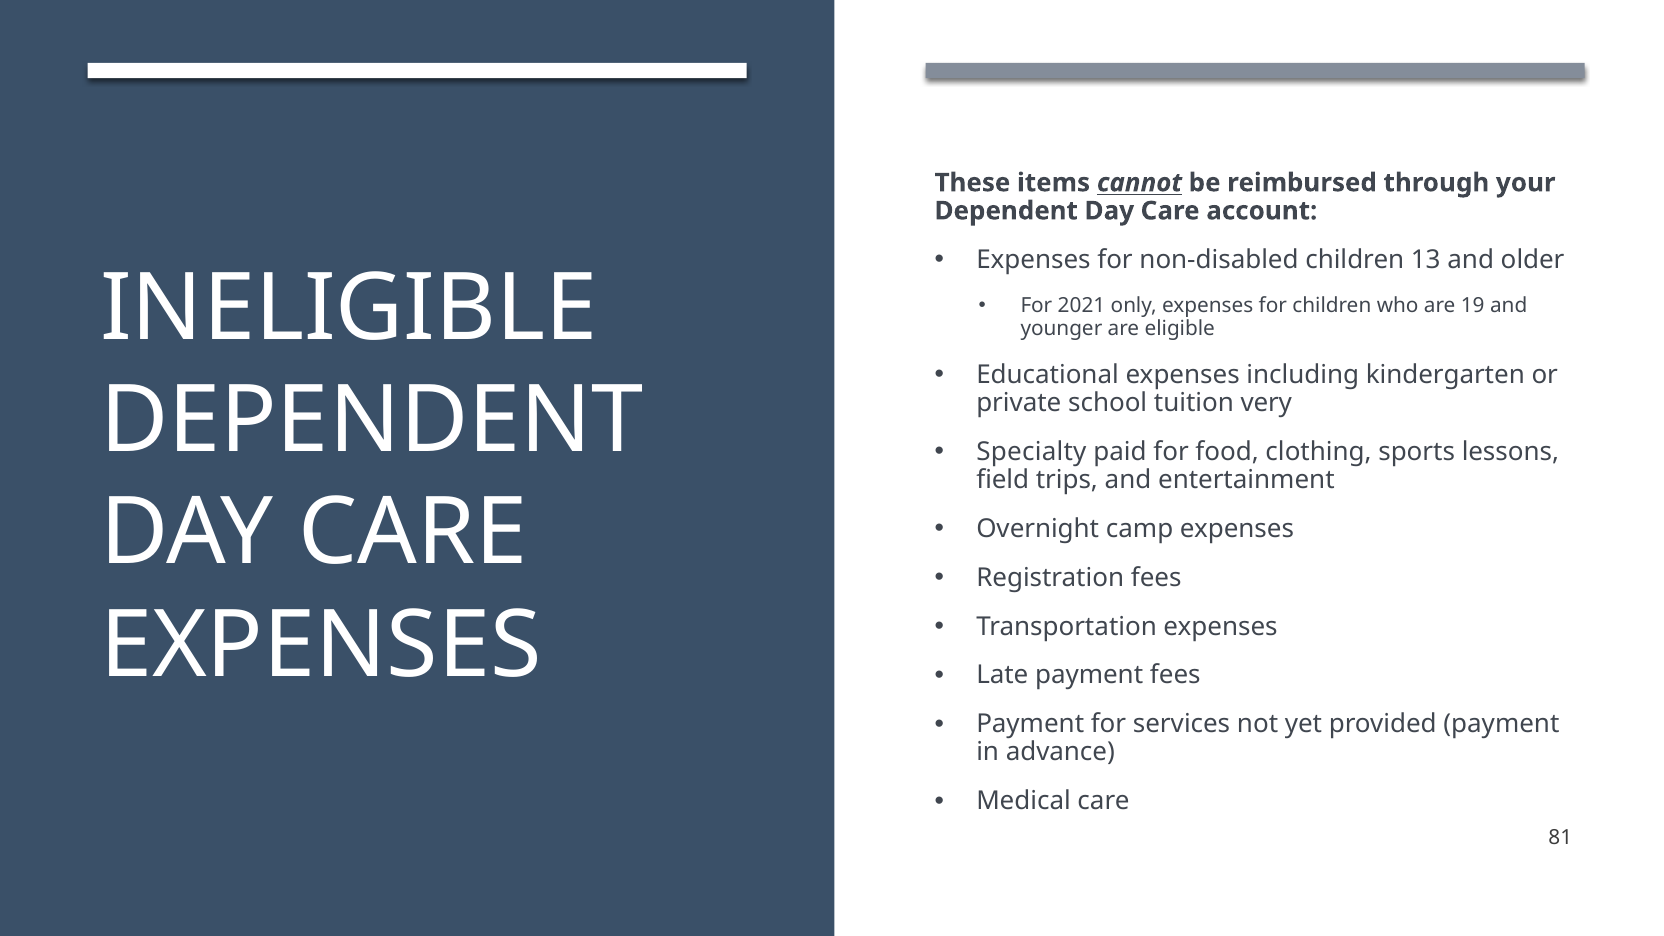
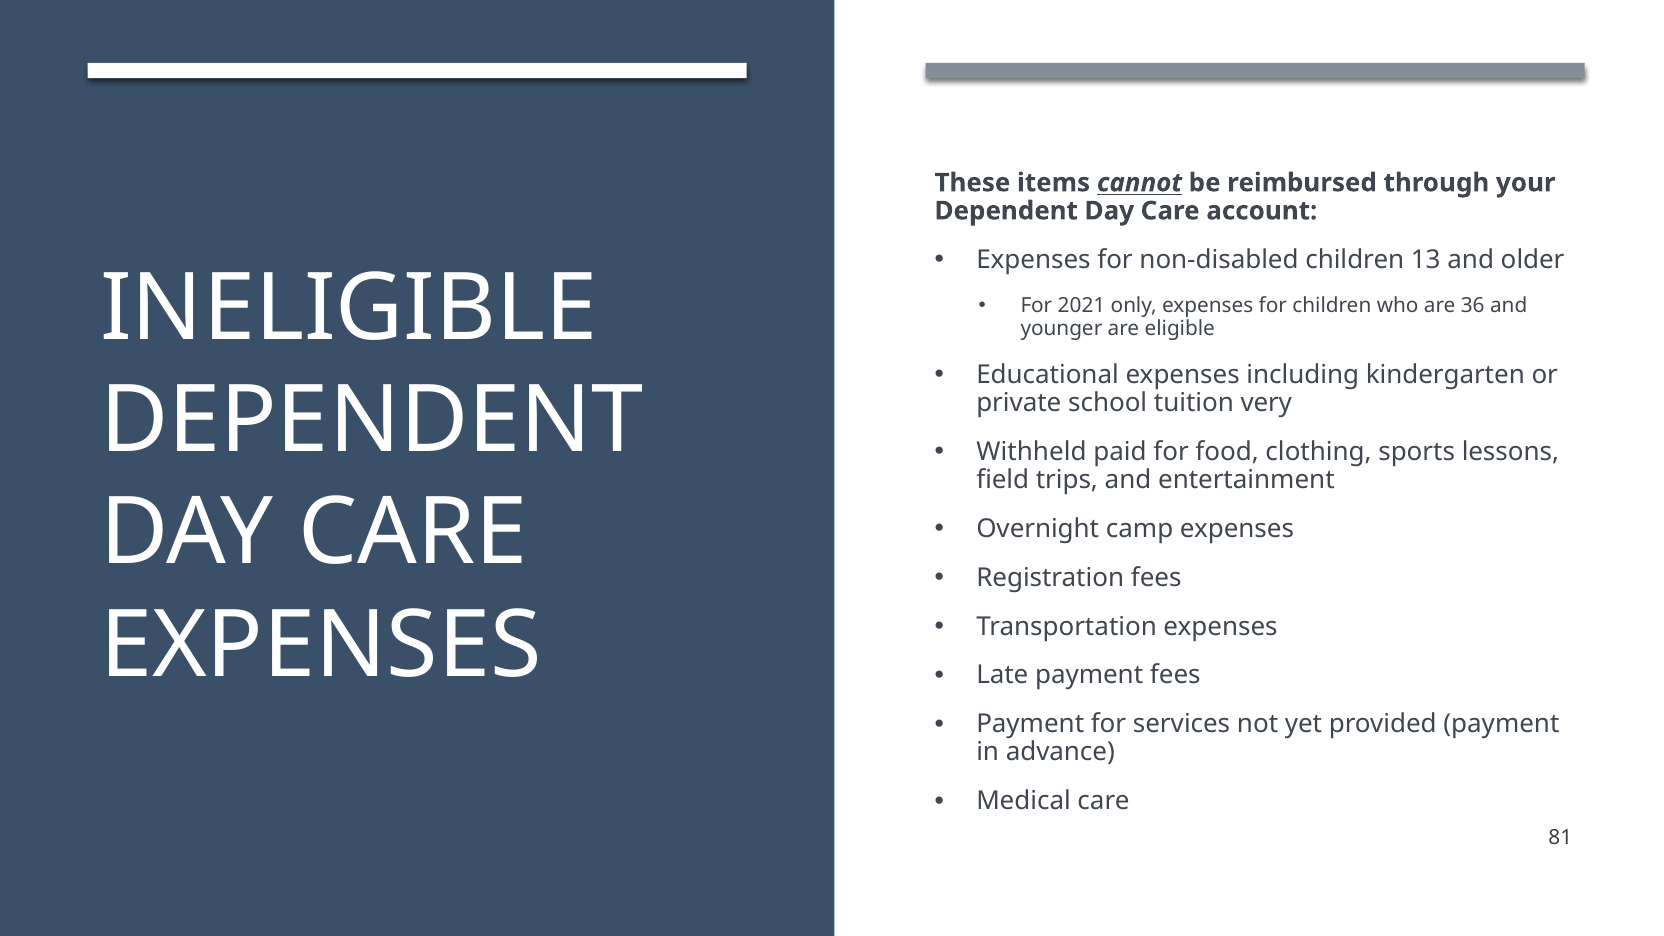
19: 19 -> 36 (1473, 306)
Specialty: Specialty -> Withheld (1031, 452)
